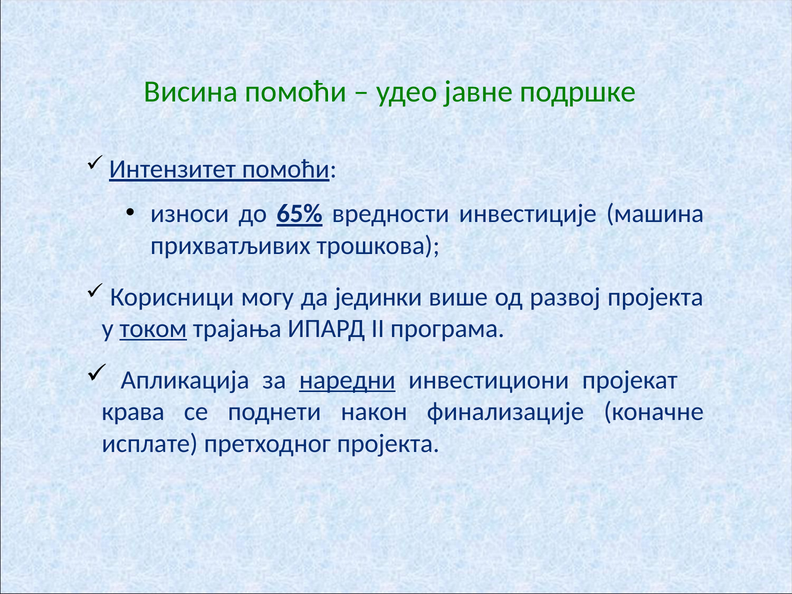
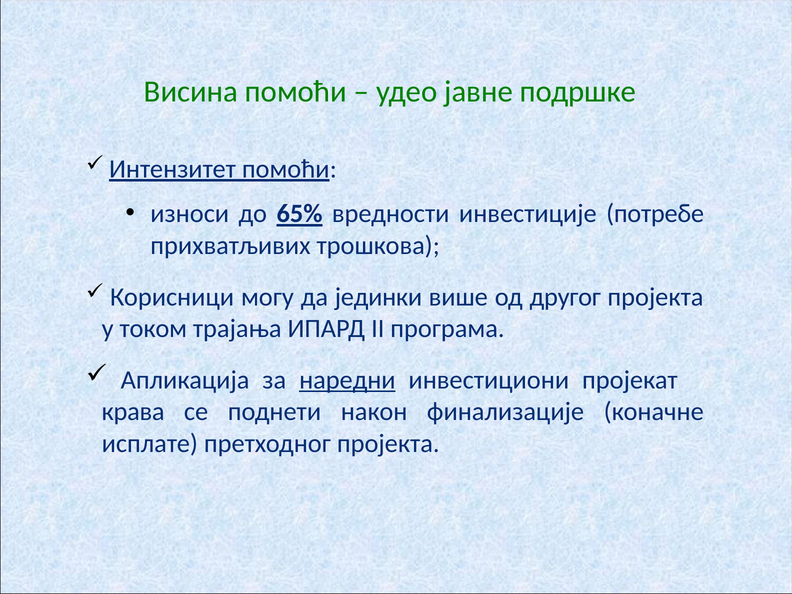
машина: машина -> потребе (655, 214)
развој: развој -> другог (565, 297)
током underline: present -> none (153, 329)
